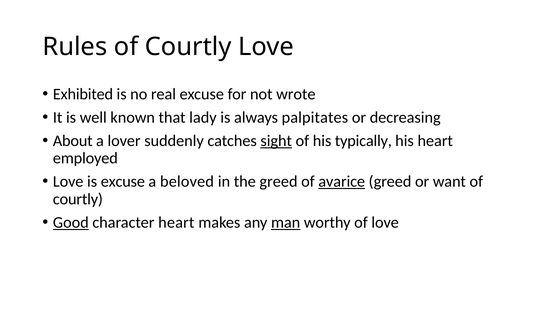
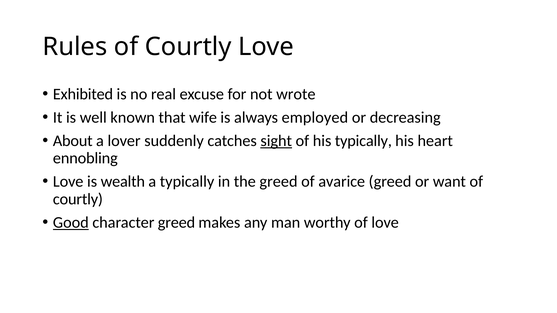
lady: lady -> wife (203, 118)
palpitates: palpitates -> employed (315, 118)
employed: employed -> ennobling (85, 158)
is excuse: excuse -> wealth (123, 182)
a beloved: beloved -> typically (187, 182)
avarice underline: present -> none (342, 182)
character heart: heart -> greed (176, 223)
man underline: present -> none (286, 223)
